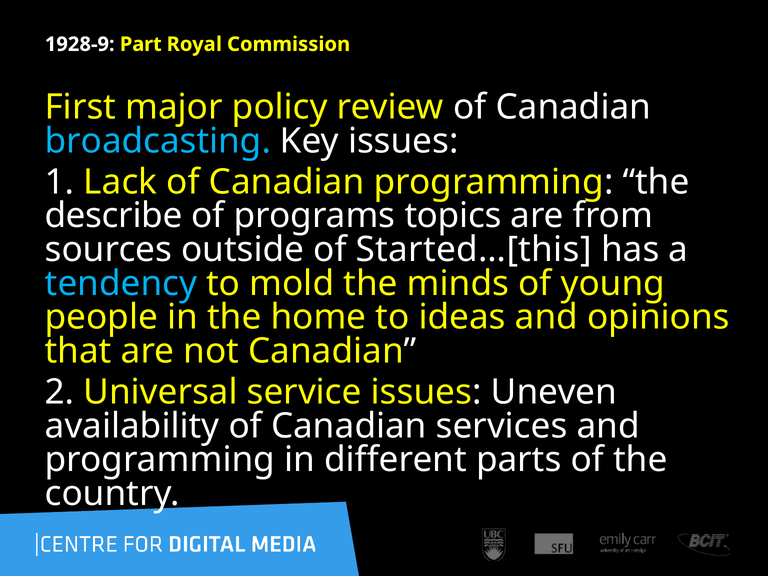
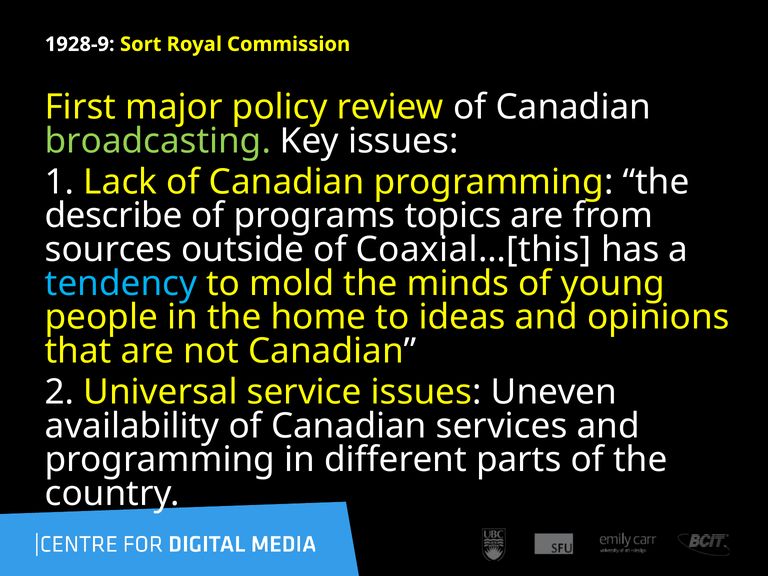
Part: Part -> Sort (141, 44)
broadcasting colour: light blue -> light green (158, 141)
Started…[this: Started…[this -> Coaxial…[this (474, 250)
